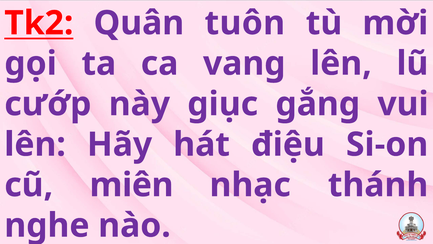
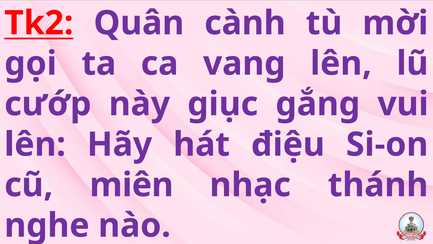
tuôn: tuôn -> cành (245, 23)
